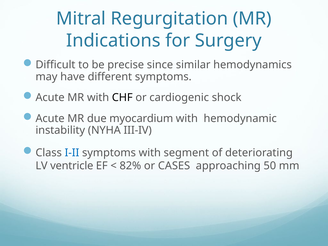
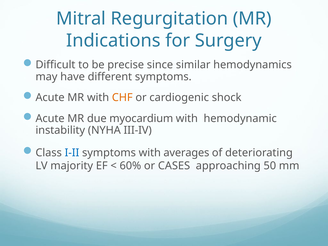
CHF colour: black -> orange (122, 98)
segment: segment -> averages (186, 153)
ventricle: ventricle -> majority (72, 166)
82%: 82% -> 60% (130, 166)
